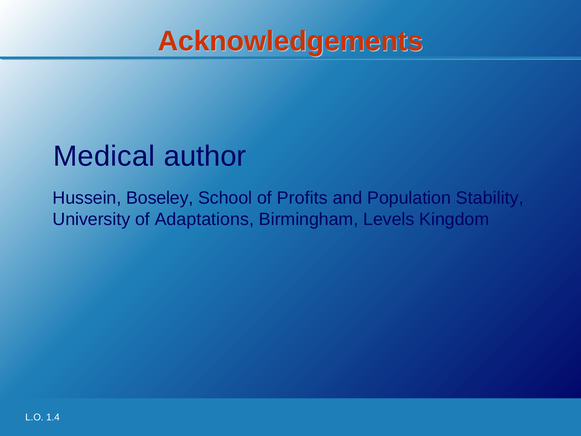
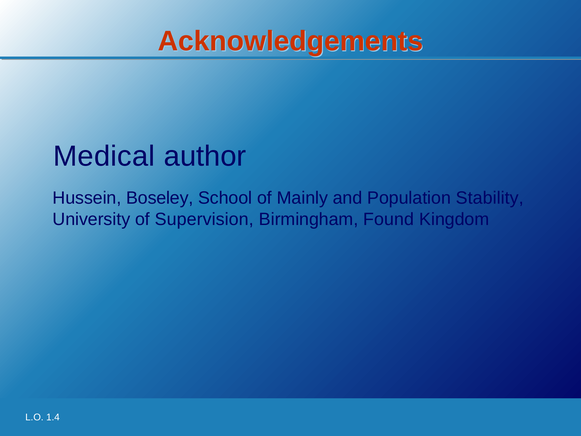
Profits: Profits -> Mainly (302, 198)
Adaptations: Adaptations -> Supervision (204, 219)
Levels: Levels -> Found (389, 219)
